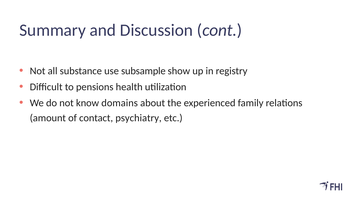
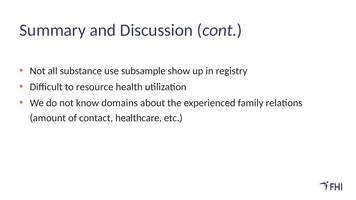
pensions: pensions -> resource (95, 87)
psychiatry: psychiatry -> healthcare (139, 118)
